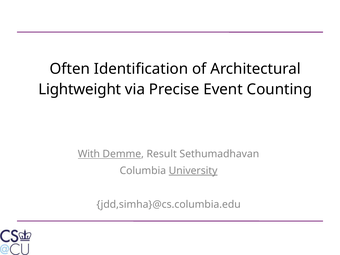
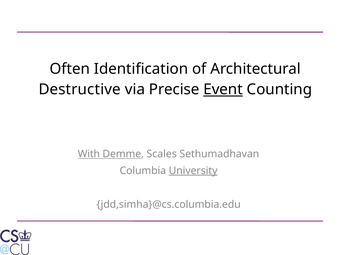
Lightweight: Lightweight -> Destructive (80, 89)
Event underline: none -> present (223, 89)
Result: Result -> Scales (162, 154)
